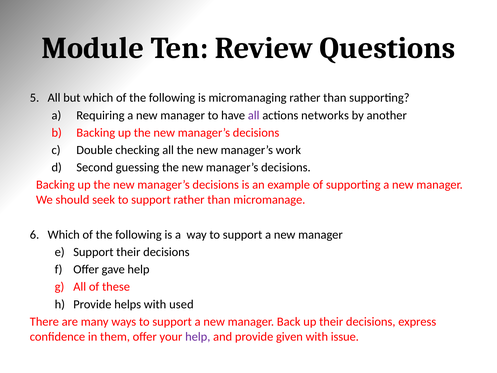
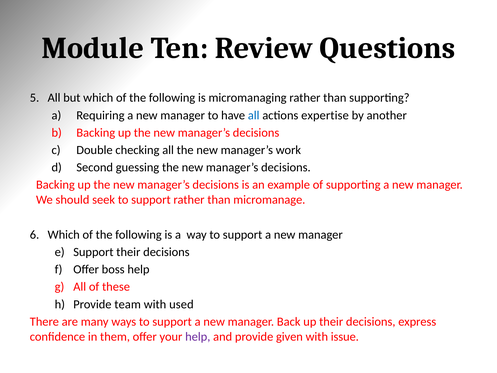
all colour: purple -> blue (254, 115)
networks: networks -> expertise (325, 115)
gave: gave -> boss (113, 269)
helps: helps -> team (128, 304)
